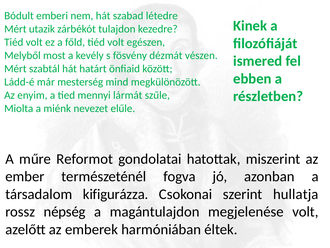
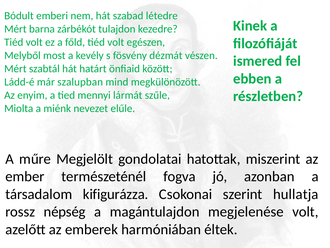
utazik: utazik -> barna (42, 29)
mesterség: mesterség -> szalupban (80, 82)
Reformot: Reformot -> Megjelölt (85, 159)
